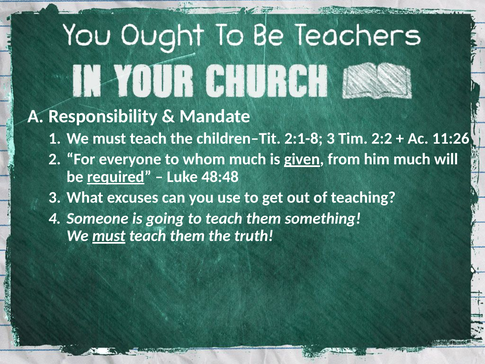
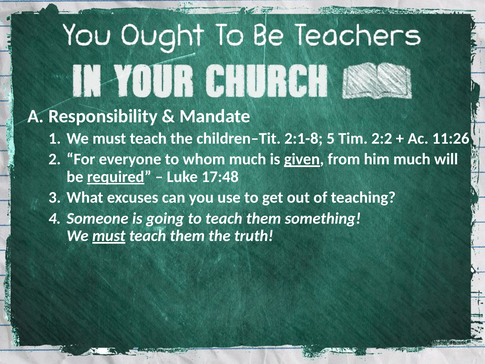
2:1-8 3: 3 -> 5 (331, 138)
48:48: 48:48 -> 17:48 (220, 177)
